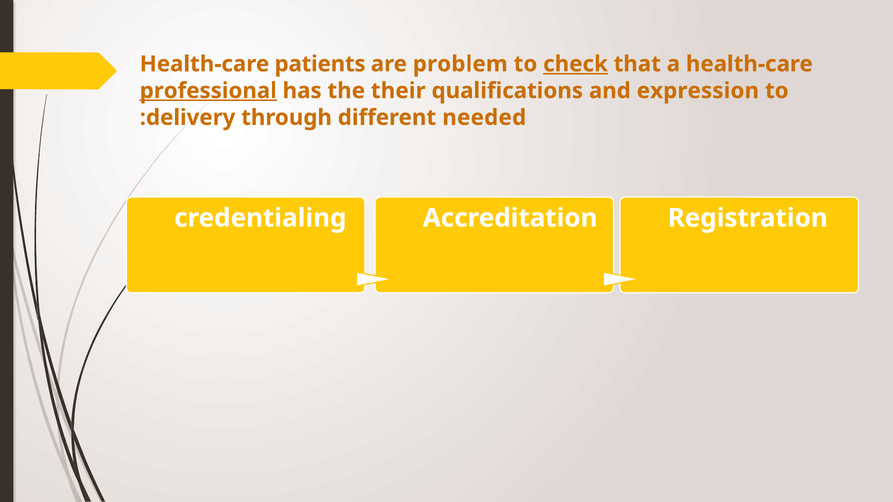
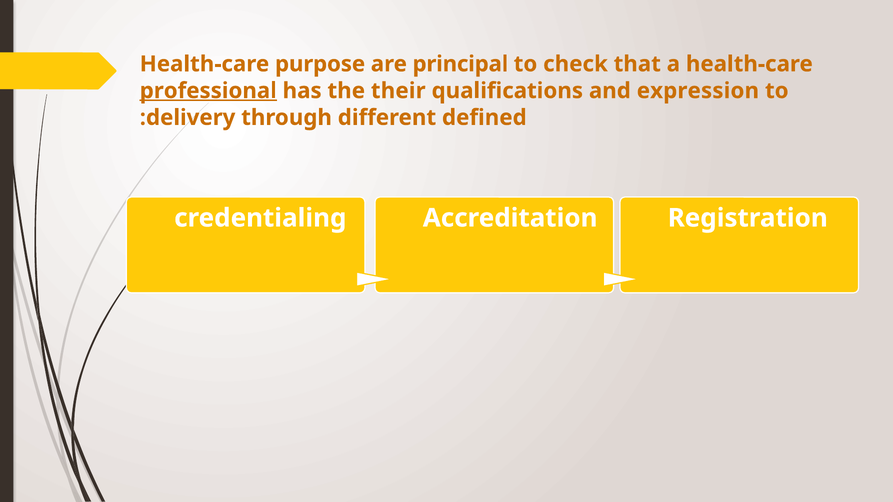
patients: patients -> purpose (320, 64)
problem: problem -> principal (460, 64)
check underline: present -> none (575, 64)
needed: needed -> defined (484, 118)
